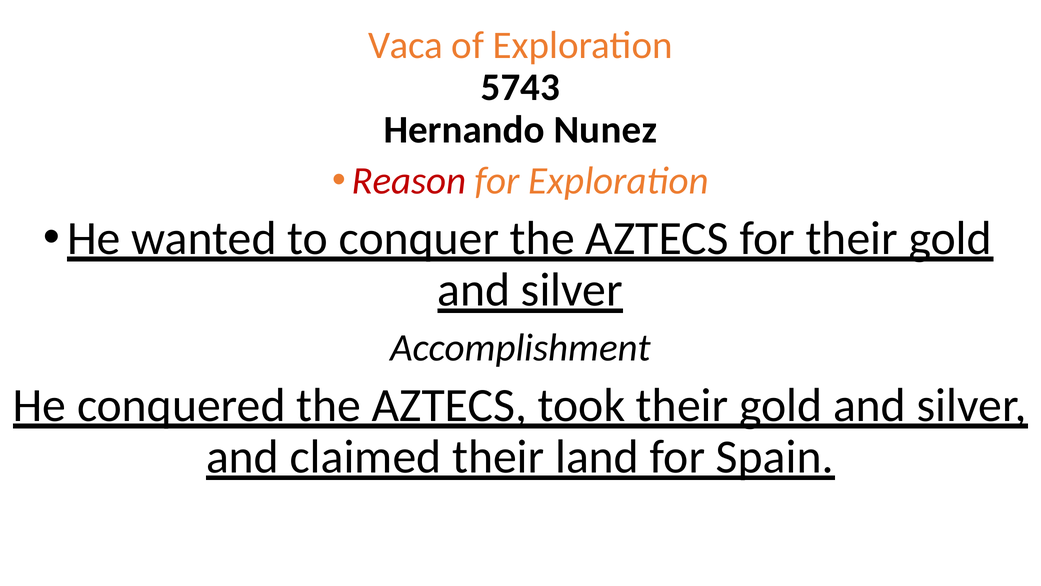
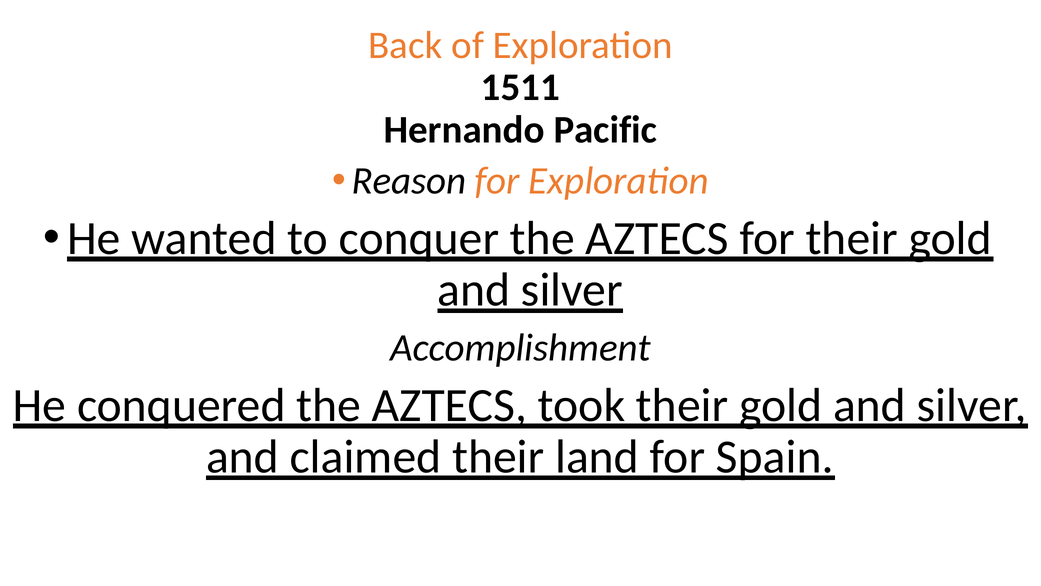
Vaca: Vaca -> Back (405, 45)
5743: 5743 -> 1511 (520, 87)
Nunez: Nunez -> Pacific (605, 130)
Reason colour: red -> black (409, 181)
